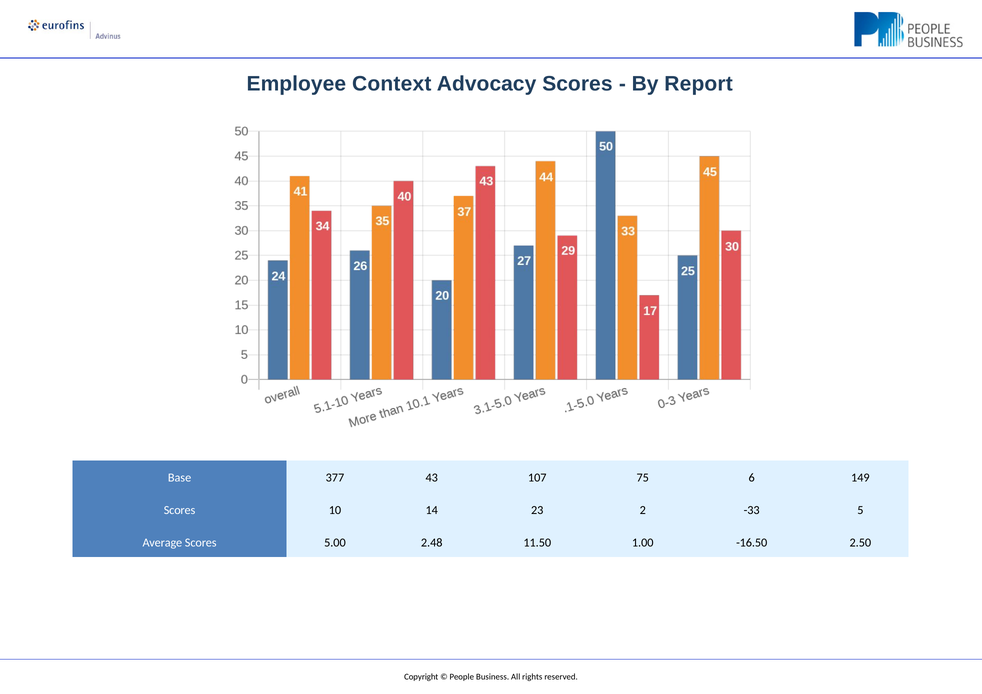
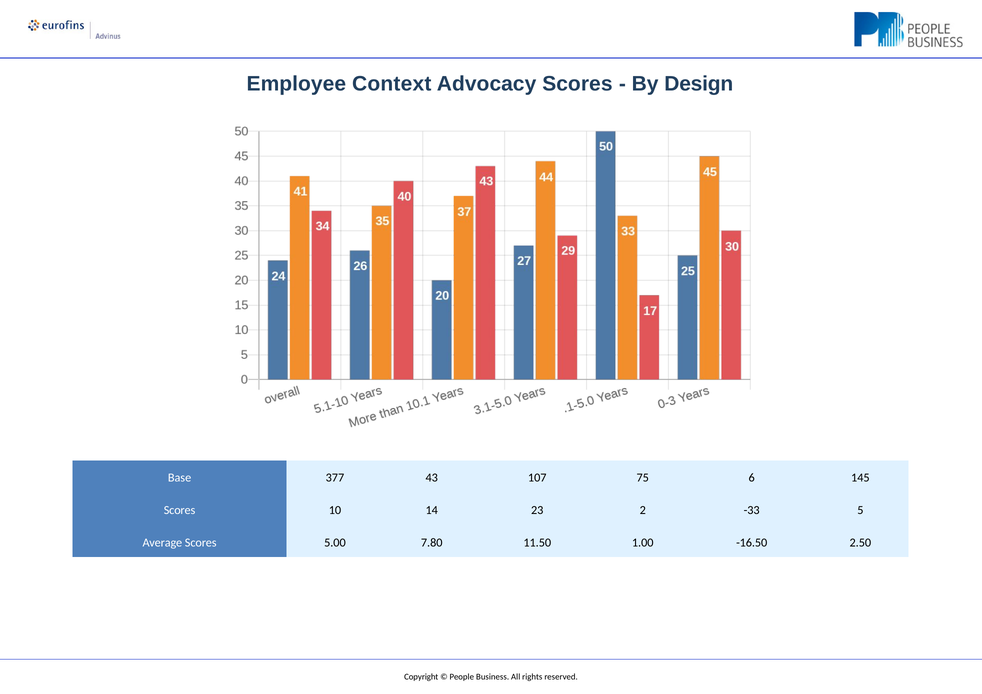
Report: Report -> Design (699, 84)
149: 149 -> 145 (860, 478)
2.48: 2.48 -> 7.80 (432, 543)
